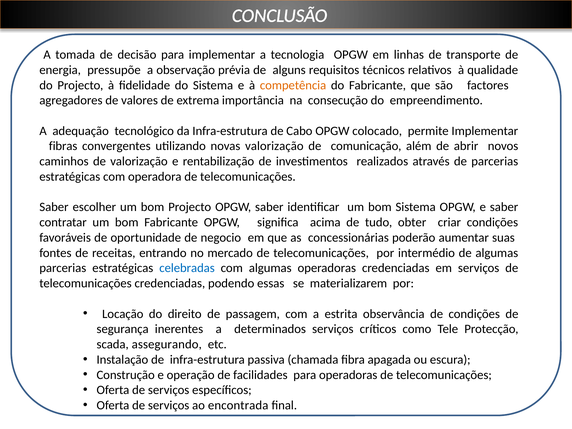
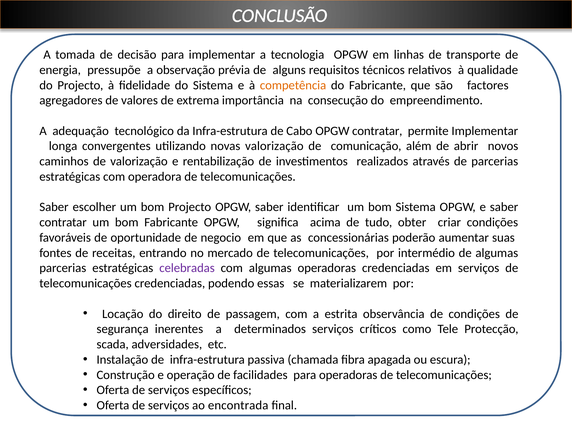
OPGW colocado: colocado -> contratar (377, 131)
fibras: fibras -> longa (63, 146)
celebradas colour: blue -> purple (187, 268)
assegurando: assegurando -> adversidades (167, 344)
